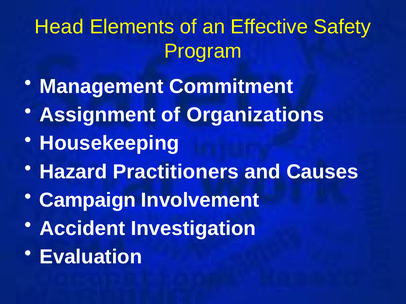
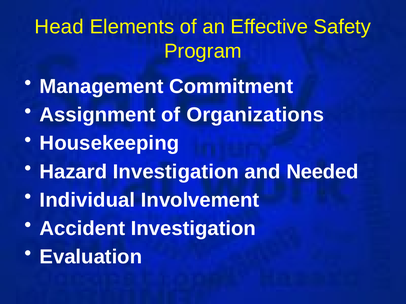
Hazard Practitioners: Practitioners -> Investigation (176, 172)
Causes: Causes -> Needed (322, 172)
Campaign: Campaign -> Individual (87, 200)
